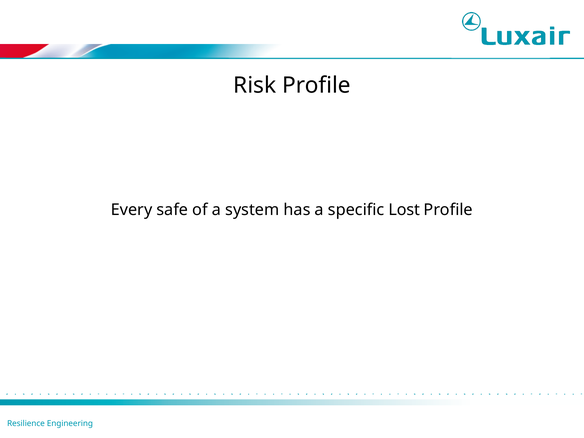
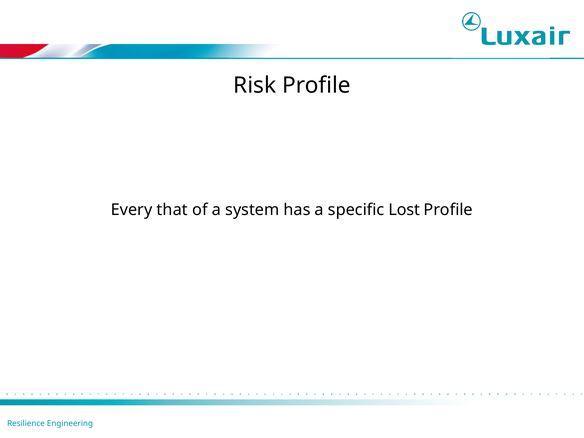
safe: safe -> that (172, 210)
